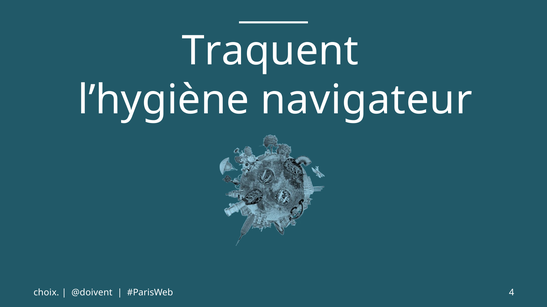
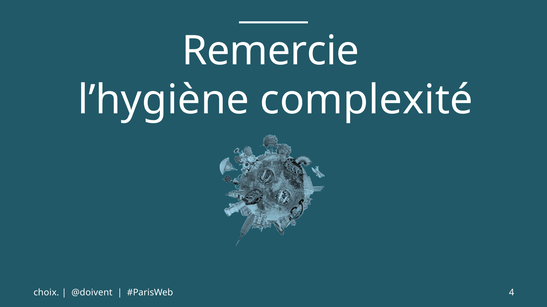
Traquent: Traquent -> Remercie (271, 51)
navigateur: navigateur -> complexité (366, 100)
